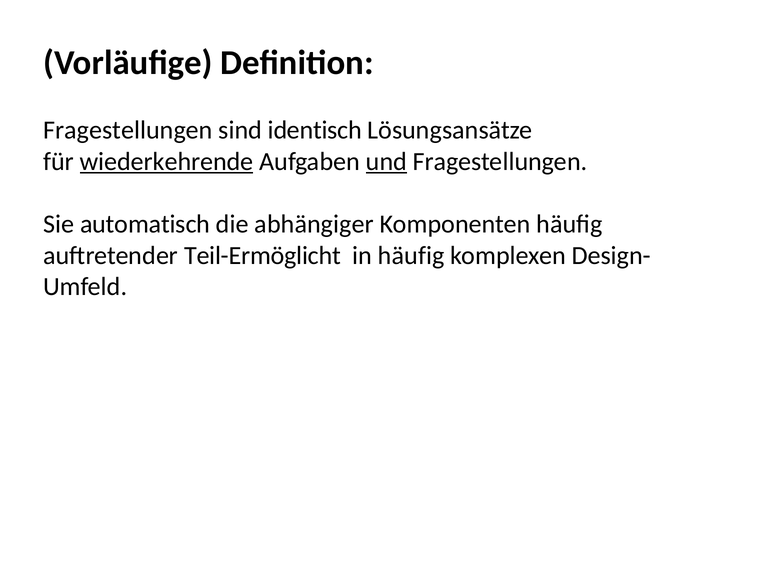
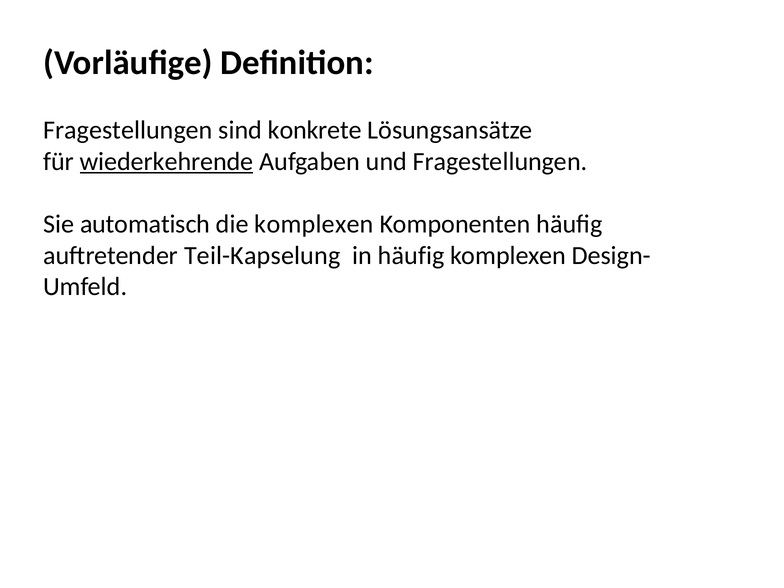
identisch: identisch -> konkrete (315, 130)
und underline: present -> none (386, 161)
die abhängiger: abhängiger -> komplexen (314, 224)
Teil-Ermöglicht: Teil-Ermöglicht -> Teil-Kapselung (262, 255)
